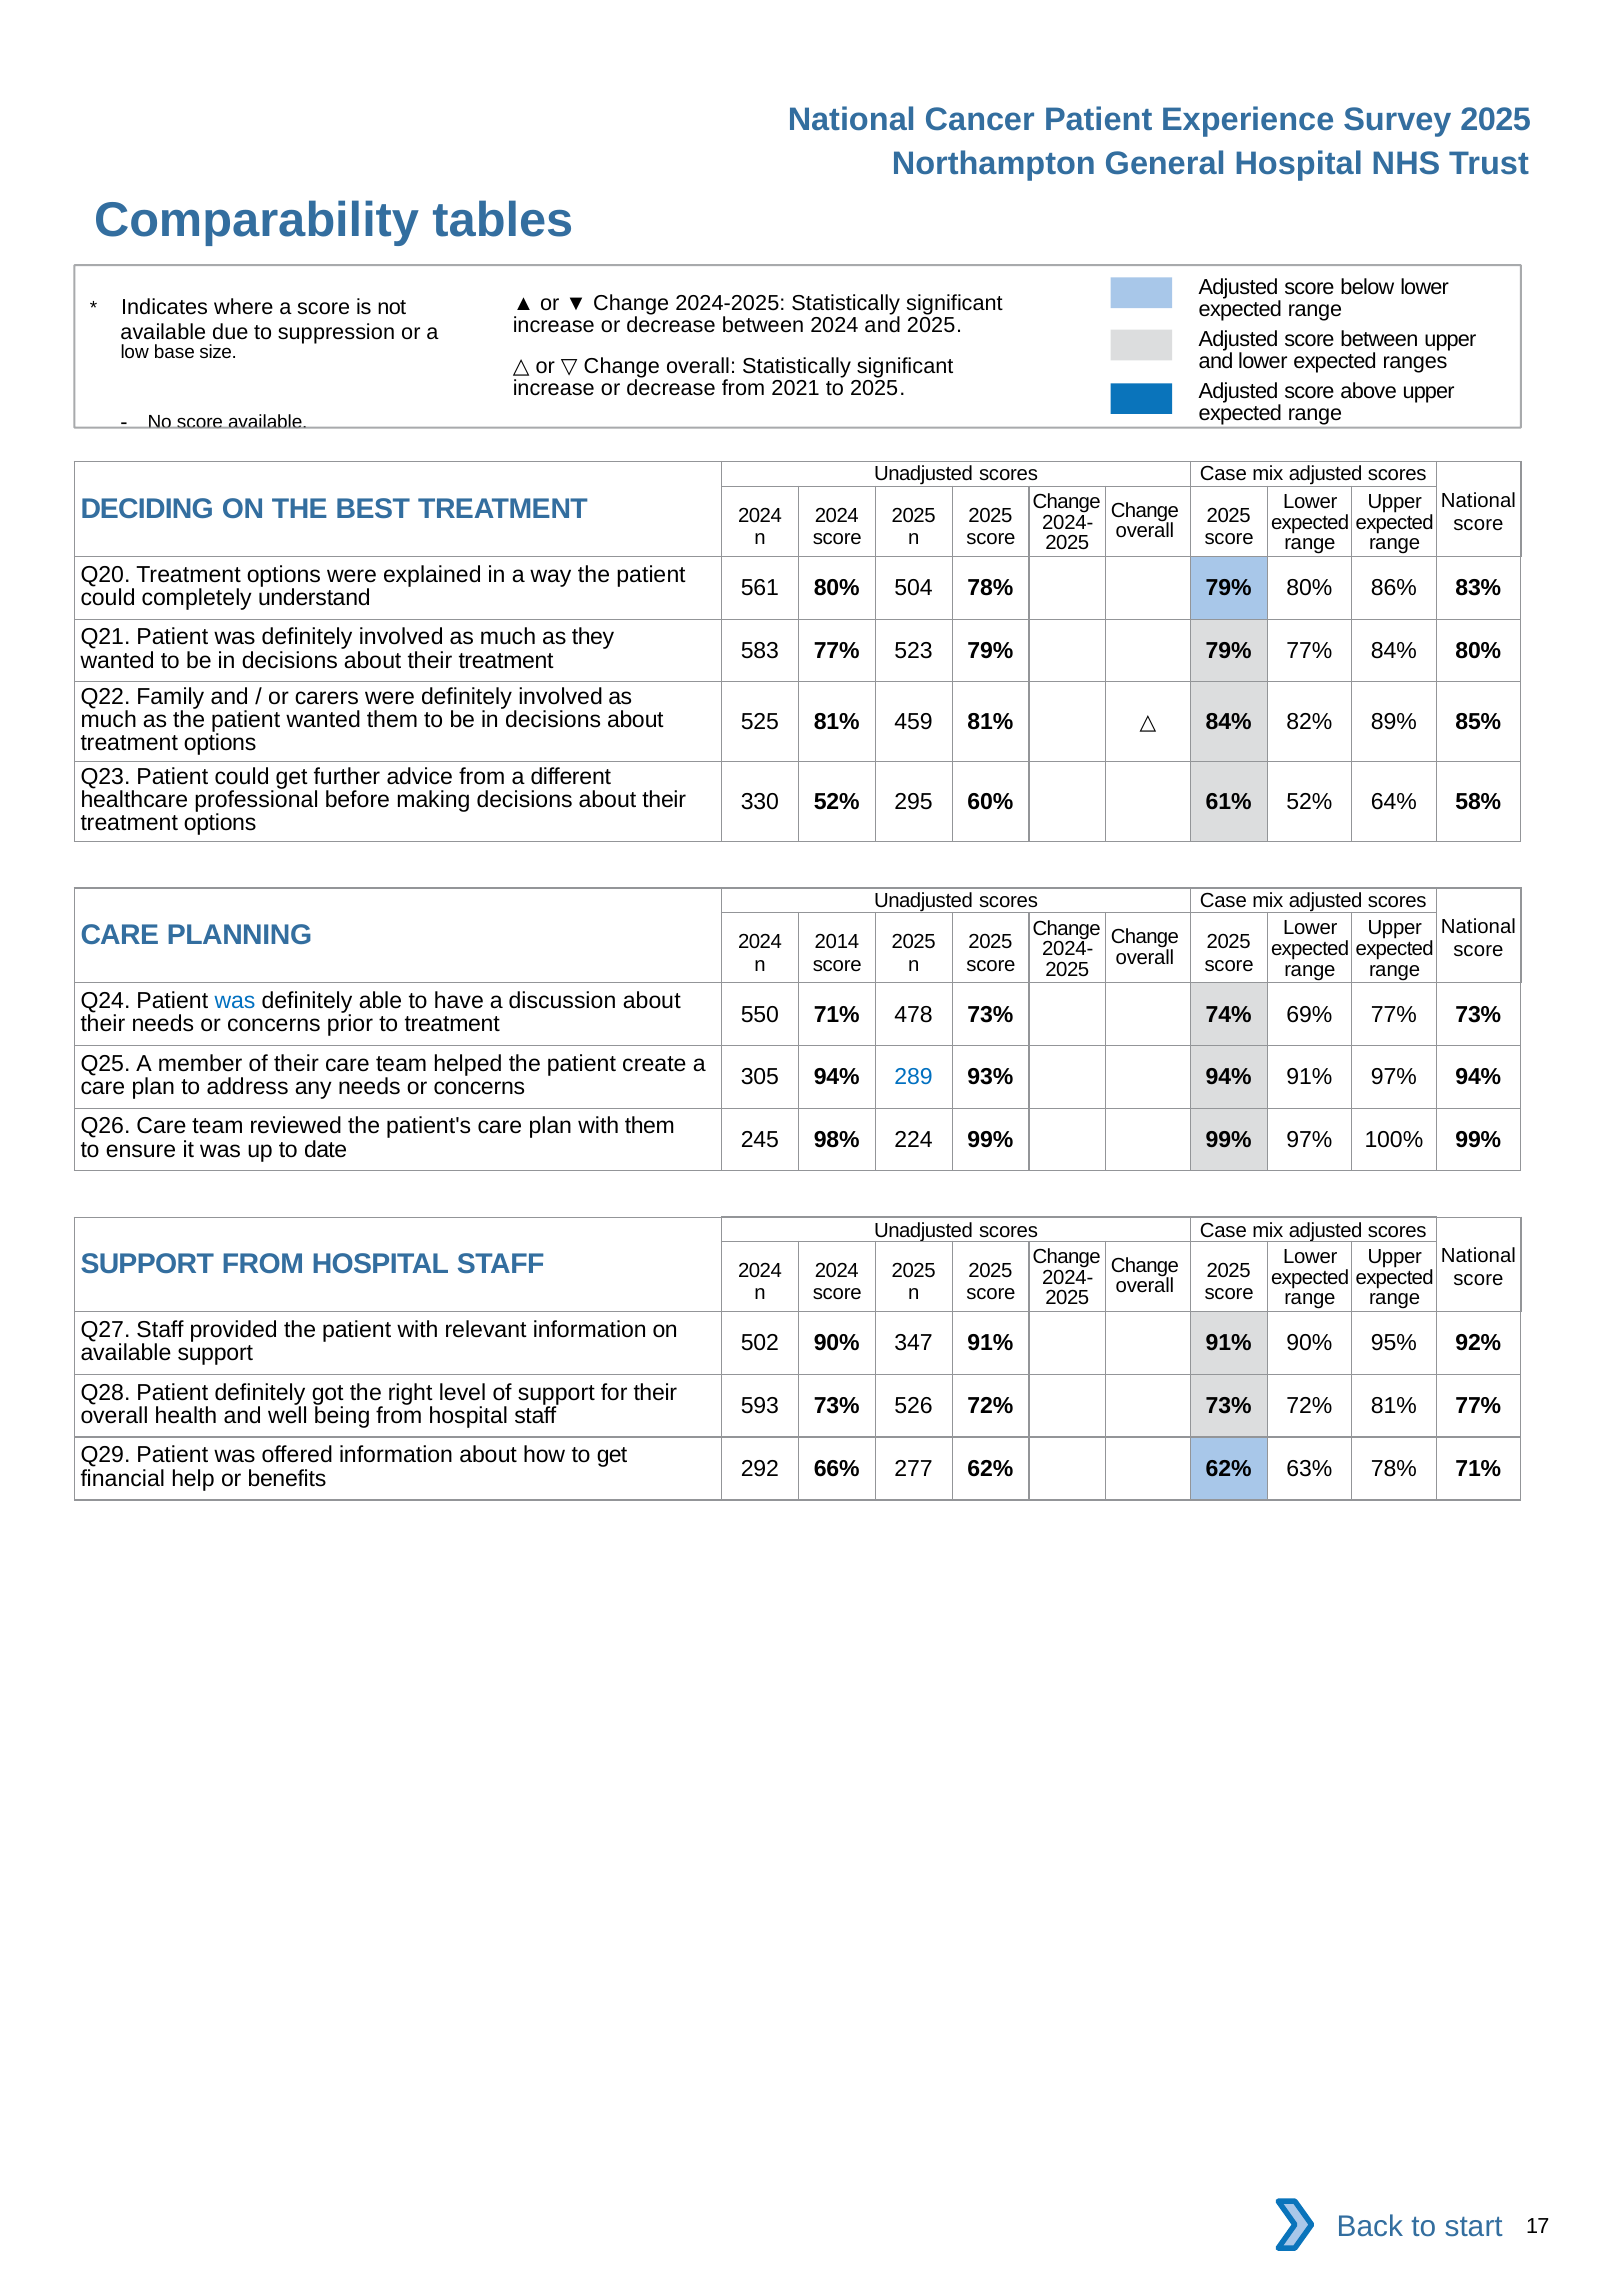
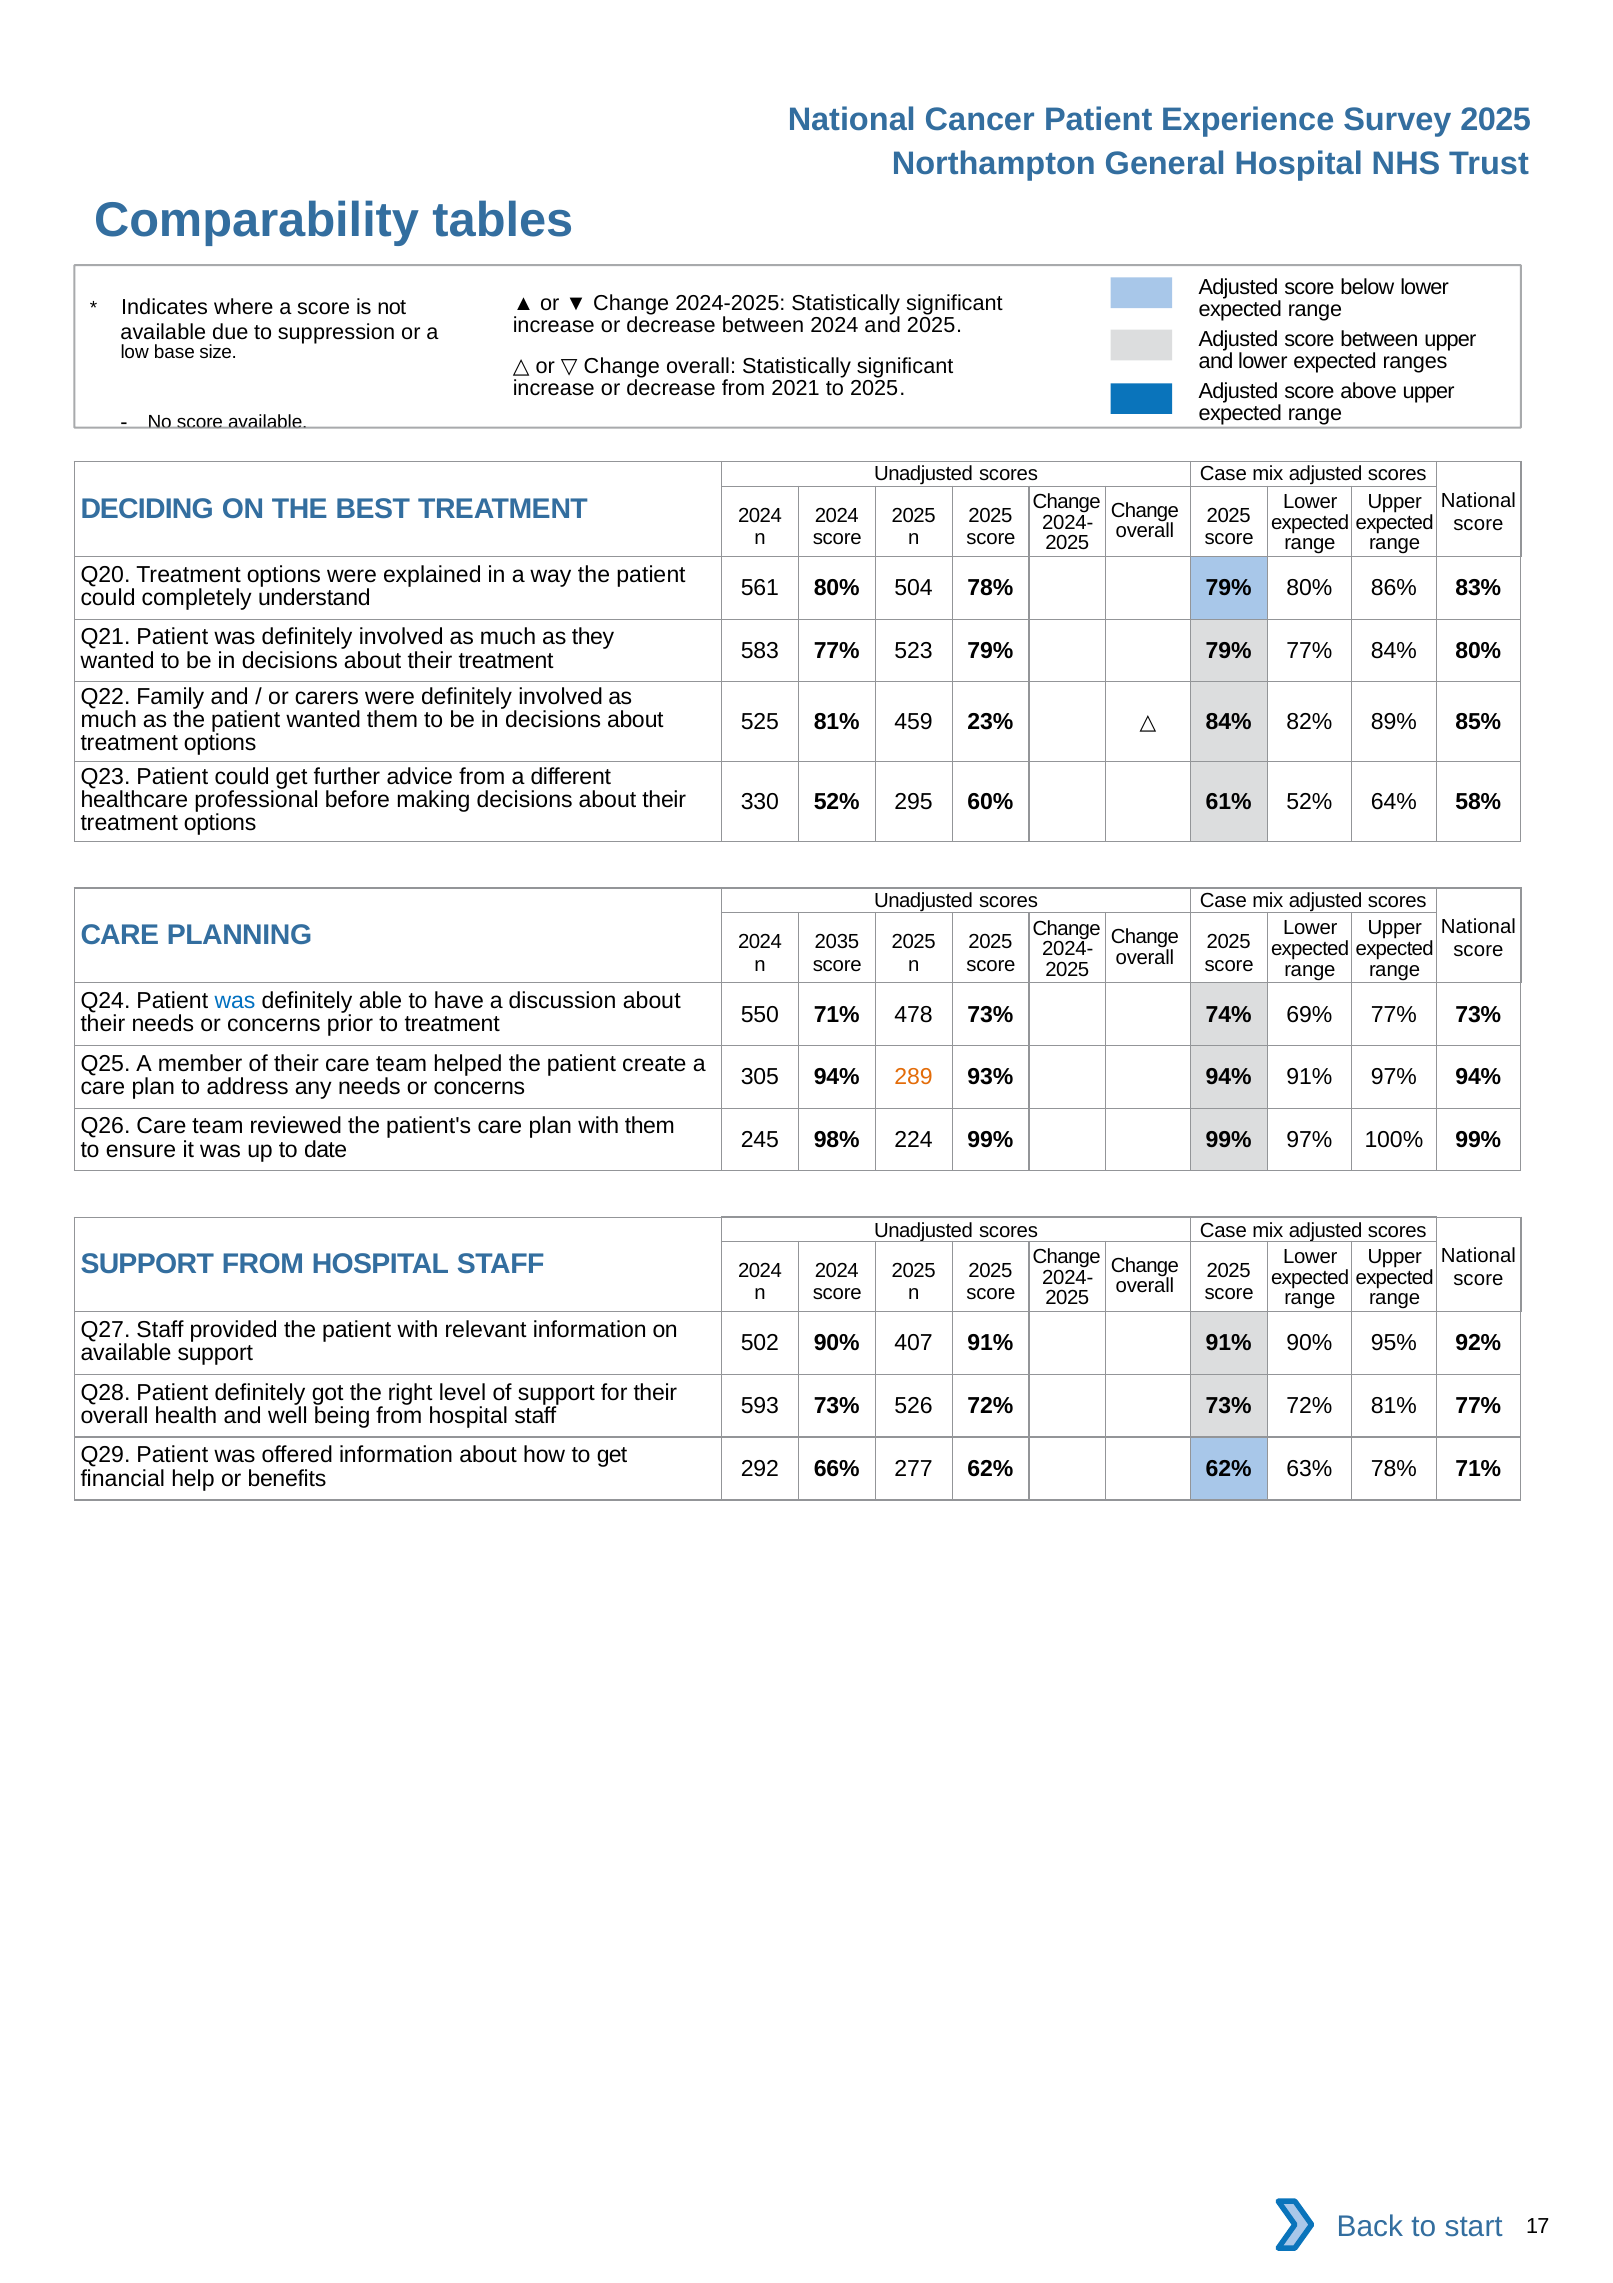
459 81%: 81% -> 23% (990, 722)
2014: 2014 -> 2035 (837, 942)
289 colour: blue -> orange (914, 1077)
347: 347 -> 407 (914, 1343)
